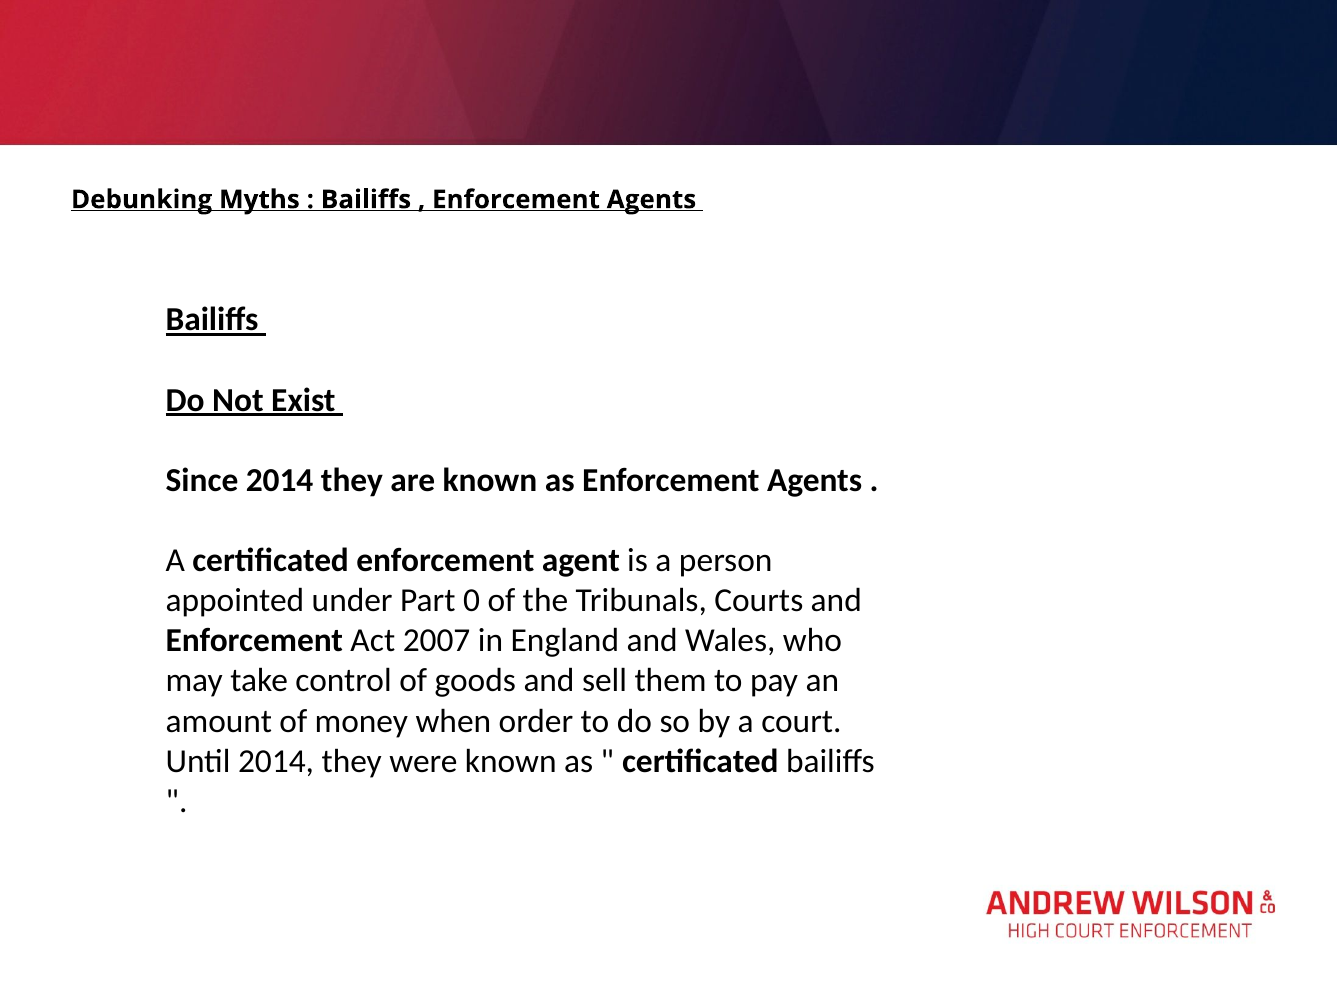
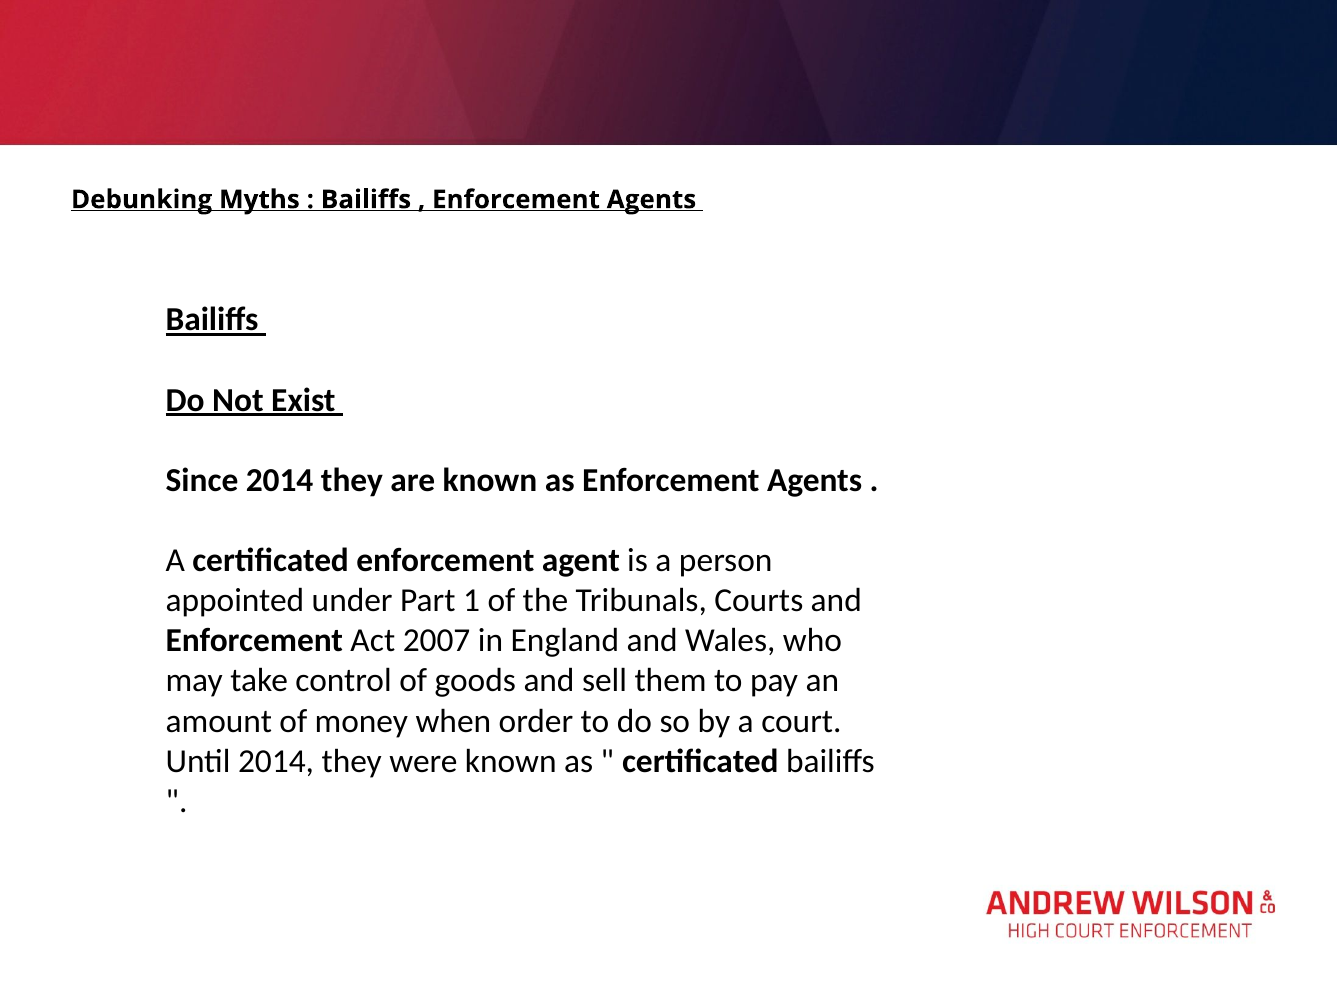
0: 0 -> 1 (472, 601)
